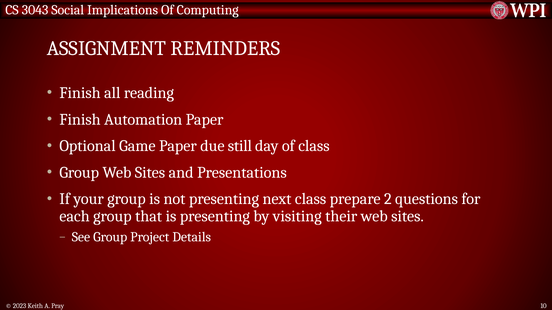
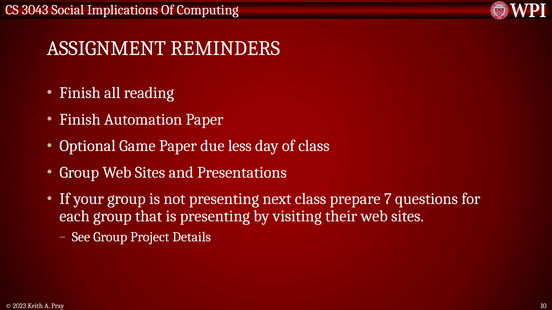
still: still -> less (240, 146)
2: 2 -> 7 (388, 199)
